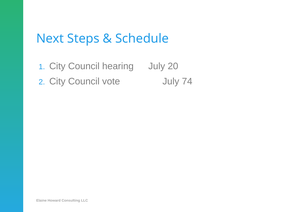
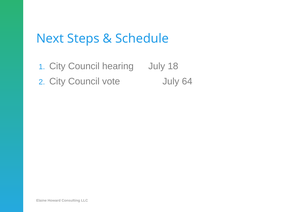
20: 20 -> 18 (173, 66)
74: 74 -> 64 (187, 81)
